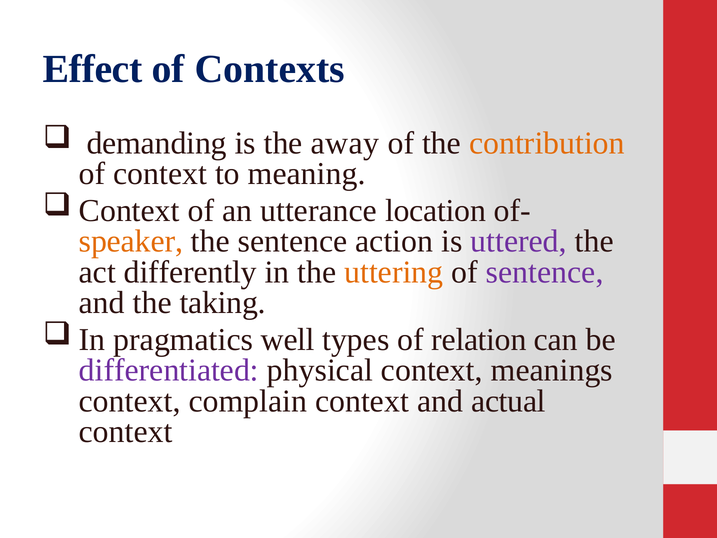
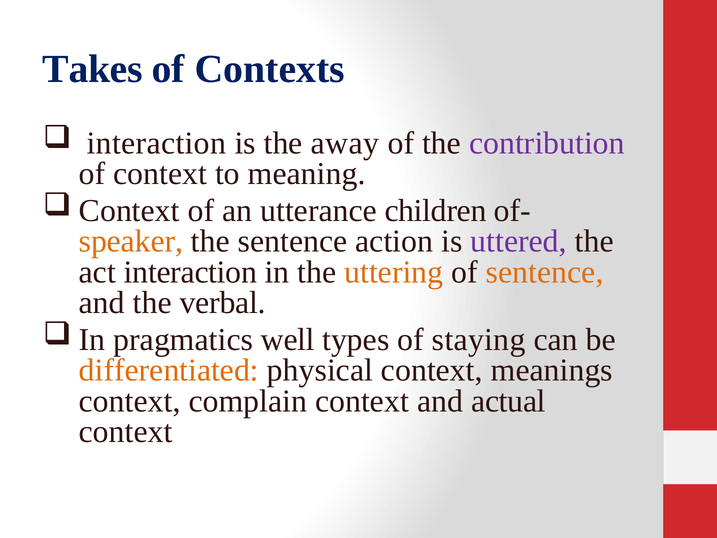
Effect: Effect -> Takes (93, 69)
demanding: demanding -> interaction (156, 143)
contribution colour: orange -> purple (547, 143)
location: location -> children (436, 211)
act differently: differently -> interaction (190, 272)
sentence colour: purple -> orange (545, 272)
taking: taking -> verbal (223, 303)
relation: relation -> staying (479, 340)
differentiated colour: purple -> orange (169, 370)
